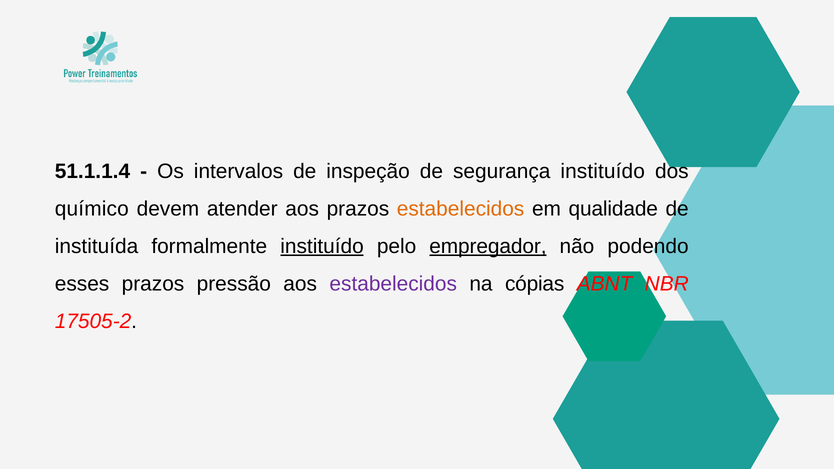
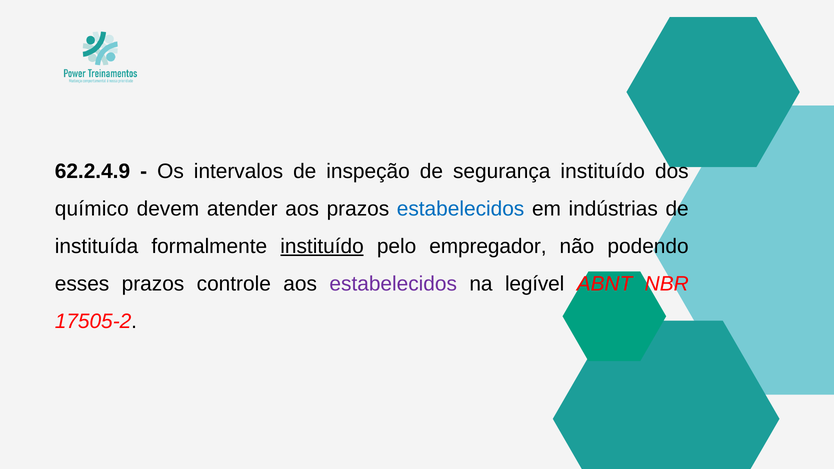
51.1.1.4: 51.1.1.4 -> 62.2.4.9 (92, 171)
estabelecidos colour: orange -> blue (461, 209)
qualidade: qualidade -> indústrias (613, 209)
empregador underline: present -> none (488, 246)
pressão: pressão -> controle (234, 284)
cópias: cópias -> legível (535, 284)
